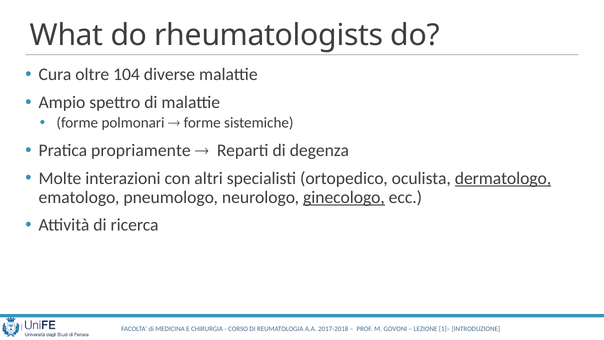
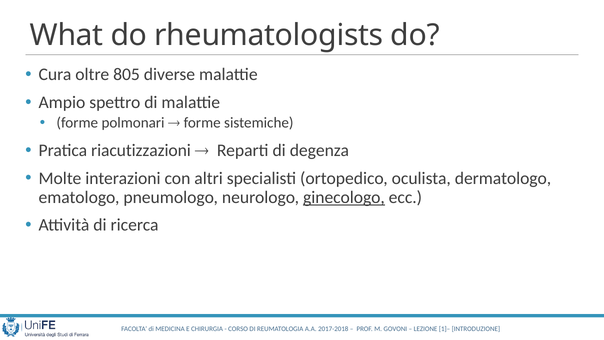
104: 104 -> 805 (127, 75)
propriamente: propriamente -> riacutizzazioni (141, 150)
dermatologo underline: present -> none (503, 178)
